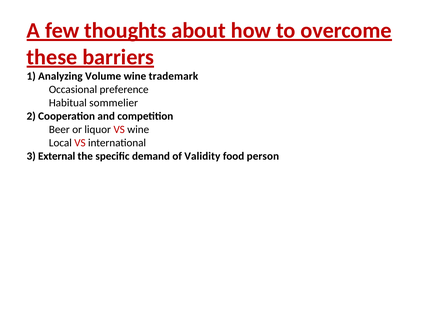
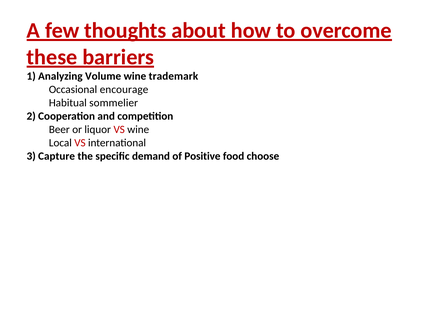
preference: preference -> encourage (124, 90)
External: External -> Capture (57, 156)
Validity: Validity -> Positive (202, 156)
person: person -> choose (263, 156)
